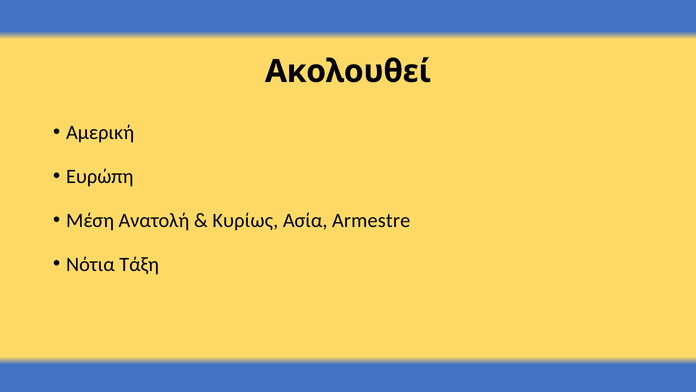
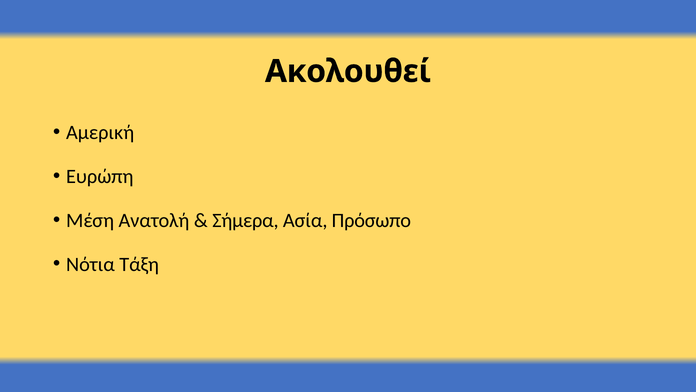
Κυρίως: Κυρίως -> Σήμερα (245, 220)
Armestre: Armestre -> Πρόσωπο (371, 220)
